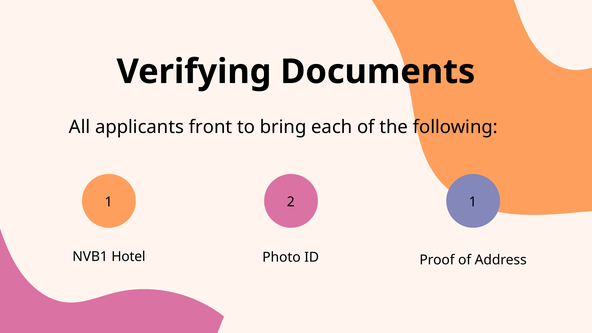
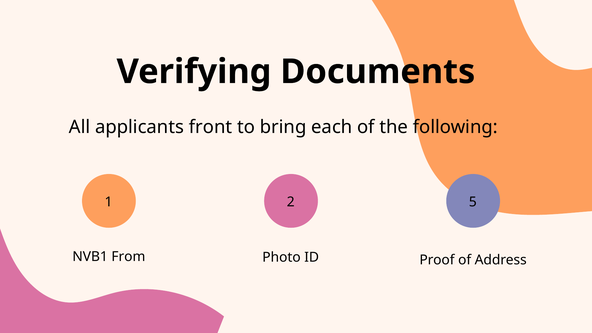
2 1: 1 -> 5 (473, 202)
Hotel: Hotel -> From (128, 257)
